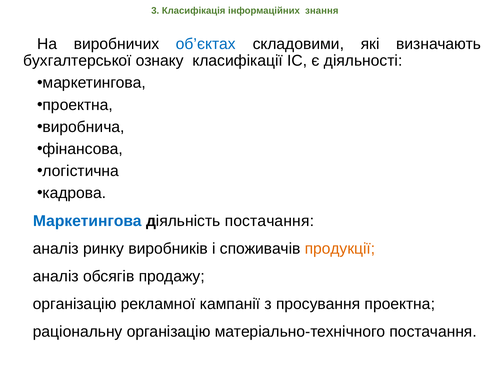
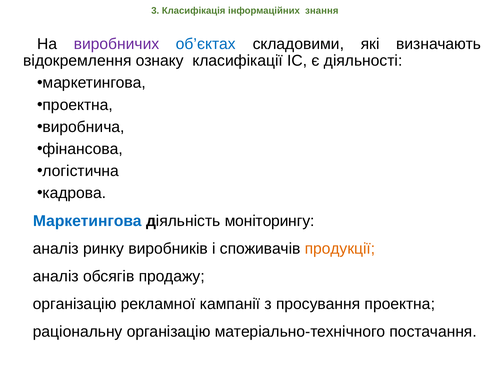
виробничих colour: black -> purple (117, 44)
бухгалтерської: бухгалтерської -> відокремлення (77, 61)
діяльність постачання: постачання -> моніторингу (270, 221)
